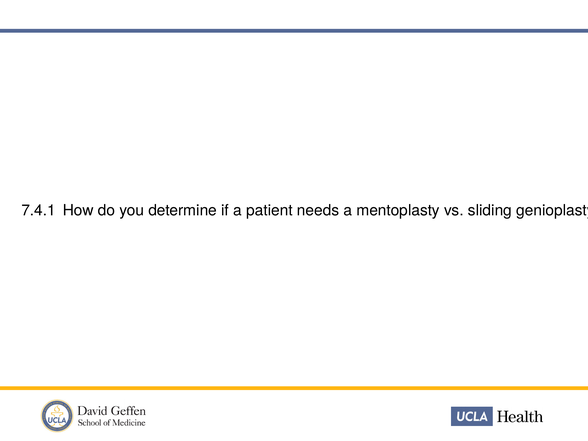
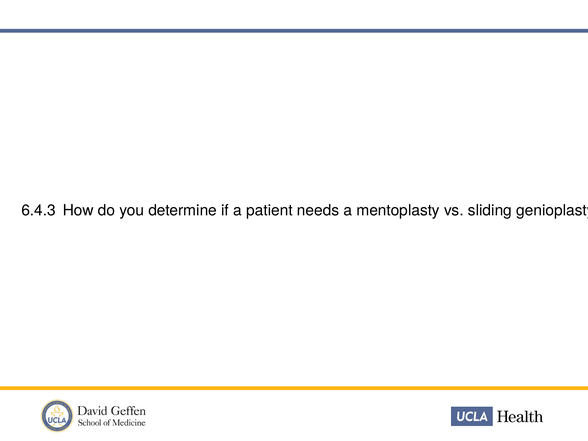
7.4.1: 7.4.1 -> 6.4.3 (39, 211)
